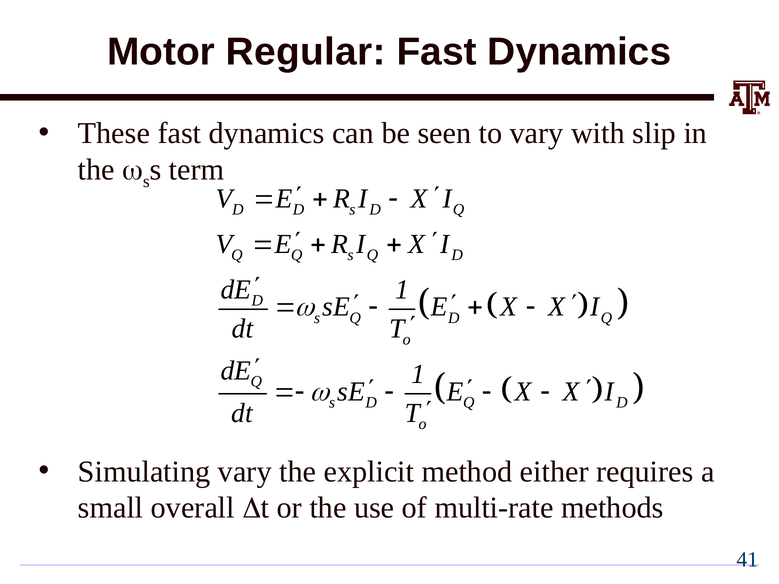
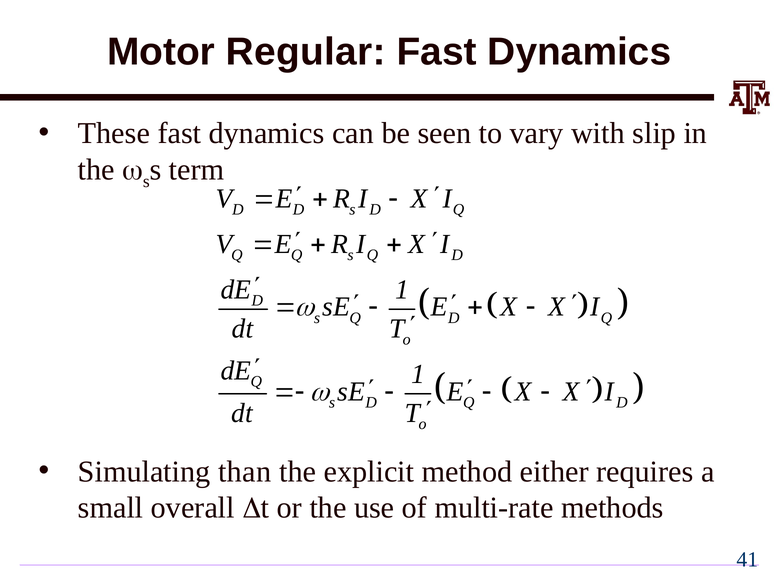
Simulating vary: vary -> than (245, 472)
